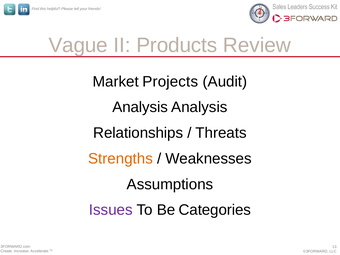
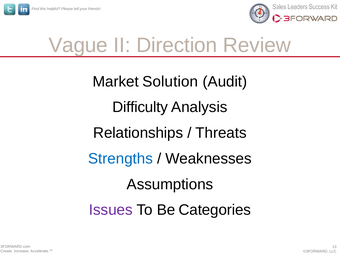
Products: Products -> Direction (177, 45)
Projects: Projects -> Solution (170, 82)
Analysis: Analysis -> Difficulty (140, 107)
Strengths colour: orange -> blue (120, 159)
